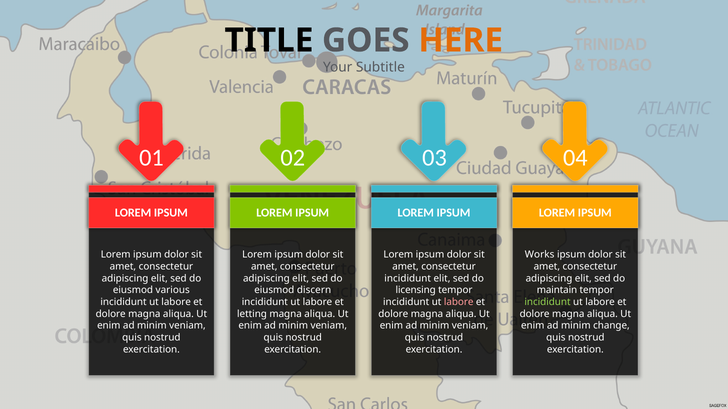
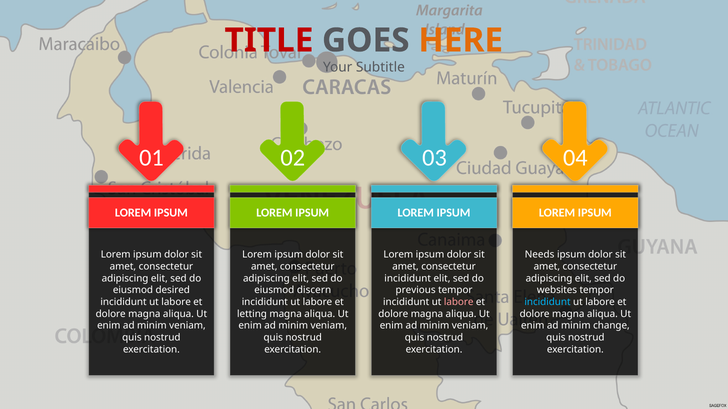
TITLE colour: black -> red (269, 40)
Works: Works -> Needs (540, 255)
various: various -> desired (173, 291)
licensing: licensing -> previous (416, 291)
maintain: maintain -> websites (557, 291)
incididunt colour: light green -> light blue (547, 302)
